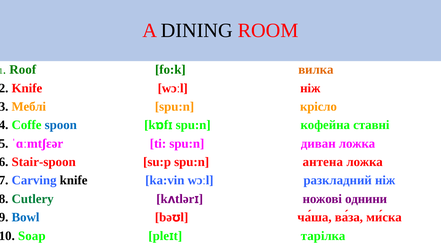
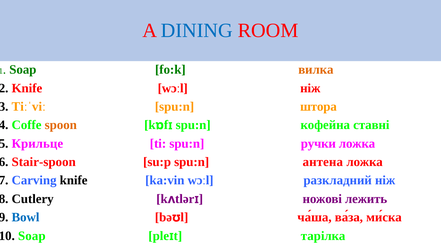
DINING colour: black -> blue (197, 30)
Roof: Roof -> Soap (23, 70)
Меблі: Меблі -> Tiːˈviː (29, 107)
крісло: крісло -> штора (318, 107)
spoon colour: blue -> orange (61, 125)
ˈɑːmtʃɛər: ˈɑːmtʃɛər -> Крильце (37, 144)
диван: диван -> ручки (318, 144)
Cutlery colour: green -> black (33, 199)
однини: однини -> лежить (366, 199)
